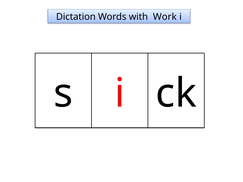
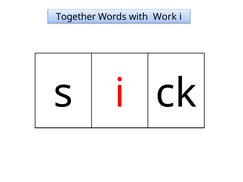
Dictation: Dictation -> Together (76, 17)
